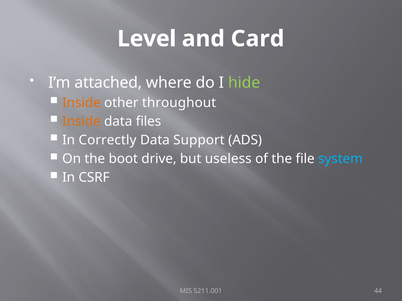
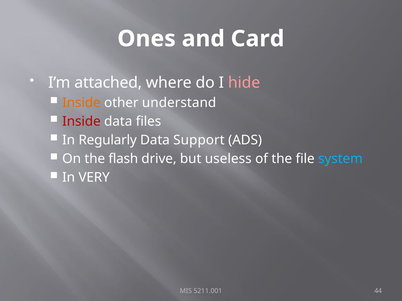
Level: Level -> Ones (147, 39)
hide colour: light green -> pink (244, 83)
throughout: throughout -> understand (179, 103)
Inside colour: orange -> red (81, 122)
Correctly: Correctly -> Regularly (108, 140)
boot: boot -> flash (123, 159)
CSRF: CSRF -> VERY (94, 178)
